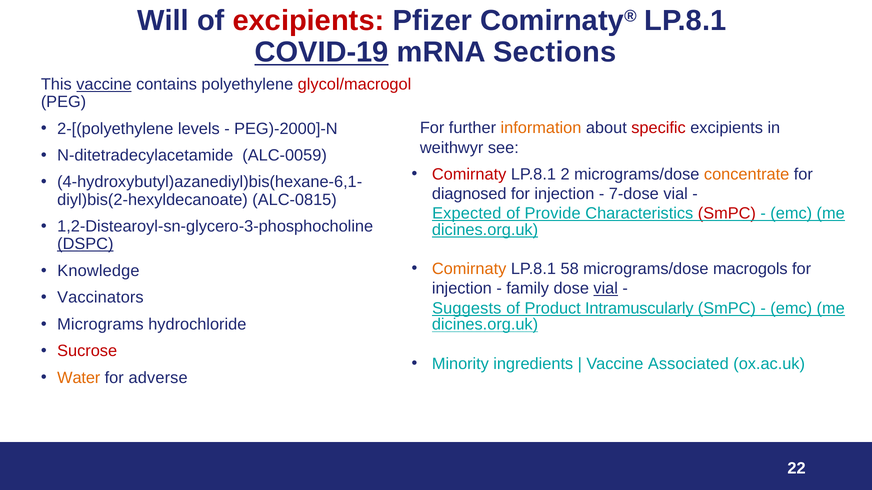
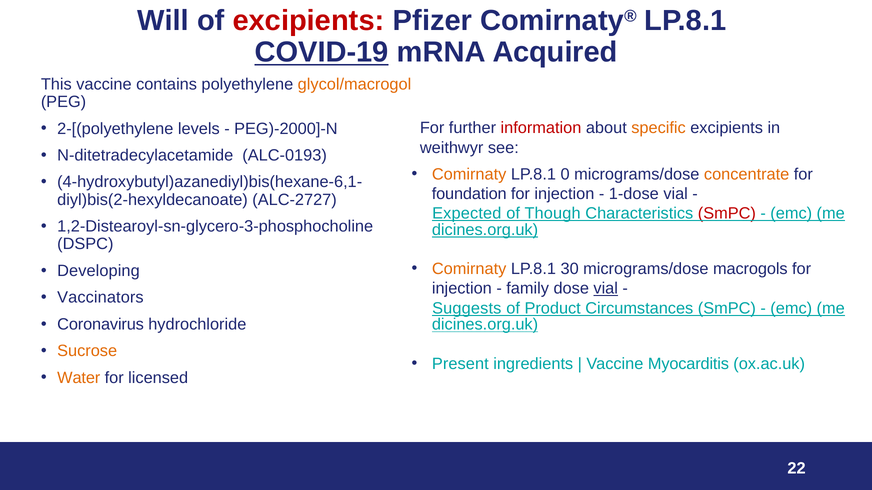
Sections: Sections -> Acquired (555, 52)
vaccine underline: present -> none (104, 84)
glycol/macrogol colour: red -> orange (355, 84)
information colour: orange -> red (541, 128)
specific colour: red -> orange (659, 128)
ALC-0059: ALC-0059 -> ALC-0193 (285, 156)
Comirnaty colour: red -> orange (469, 174)
2: 2 -> 0 (565, 174)
diagnosed: diagnosed -> foundation (469, 194)
7-dose: 7-dose -> 1-dose (634, 194)
ALC-0815: ALC-0815 -> ALC-2727 (295, 200)
Provide: Provide -> Though (553, 214)
DSPC underline: present -> none (85, 244)
58: 58 -> 30 (570, 269)
Knowledge: Knowledge -> Developing (98, 271)
Intramuscularly: Intramuscularly -> Circumstances (639, 308)
Micrograms: Micrograms -> Coronavirus (101, 325)
Sucrose colour: red -> orange (87, 351)
Minority: Minority -> Present (460, 364)
Associated: Associated -> Myocarditis (688, 364)
adverse: adverse -> licensed (158, 378)
